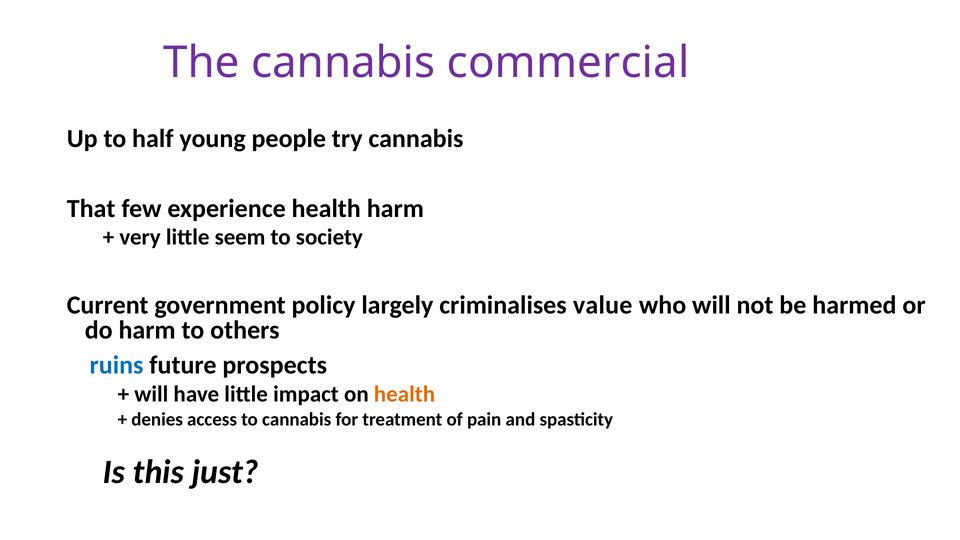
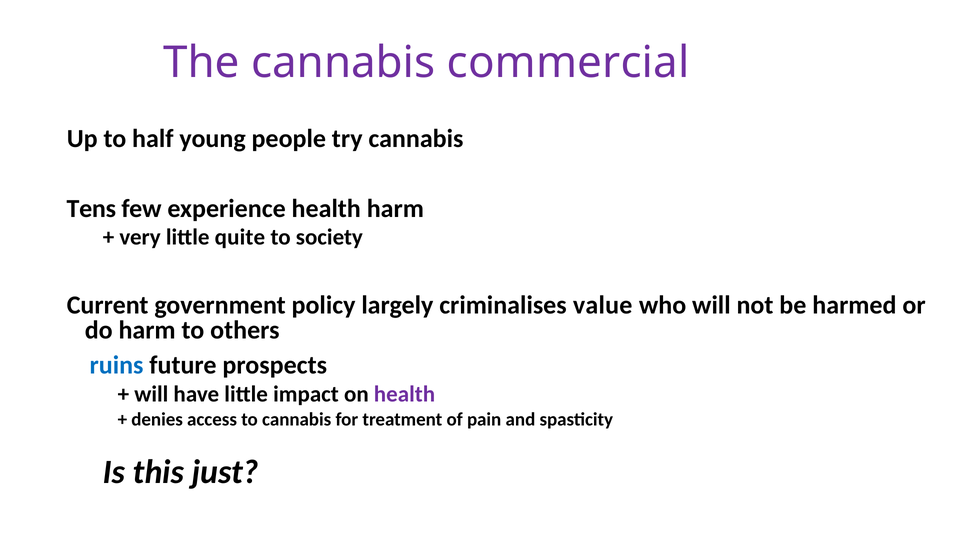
That: That -> Tens (91, 208)
seem: seem -> quite (240, 237)
health colour: orange -> purple (404, 394)
